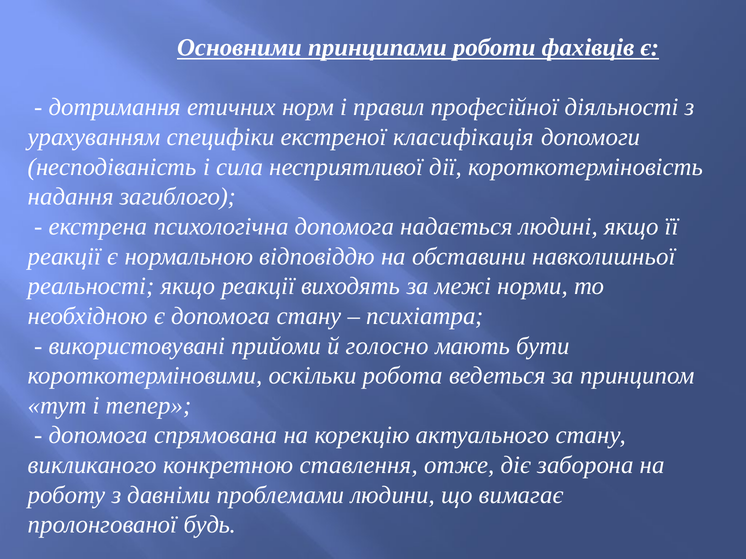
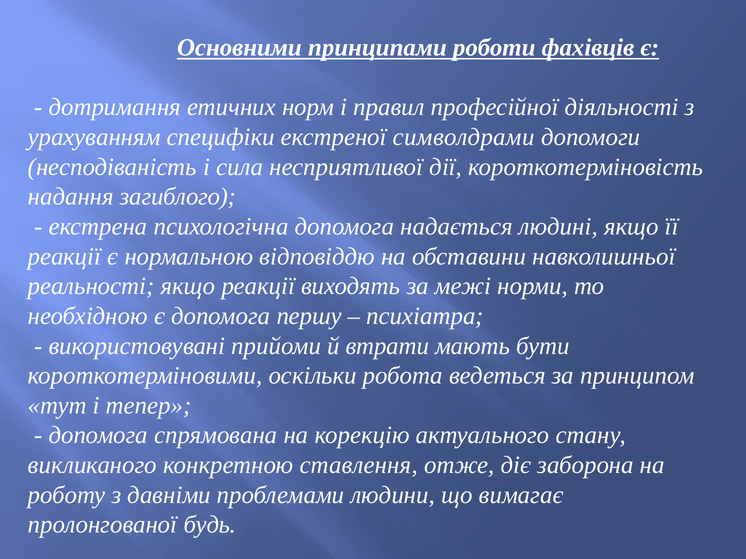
класифікація: класифікація -> символдрами (464, 137)
допомога стану: стану -> першу (309, 316)
голосно: голосно -> втрати (387, 346)
